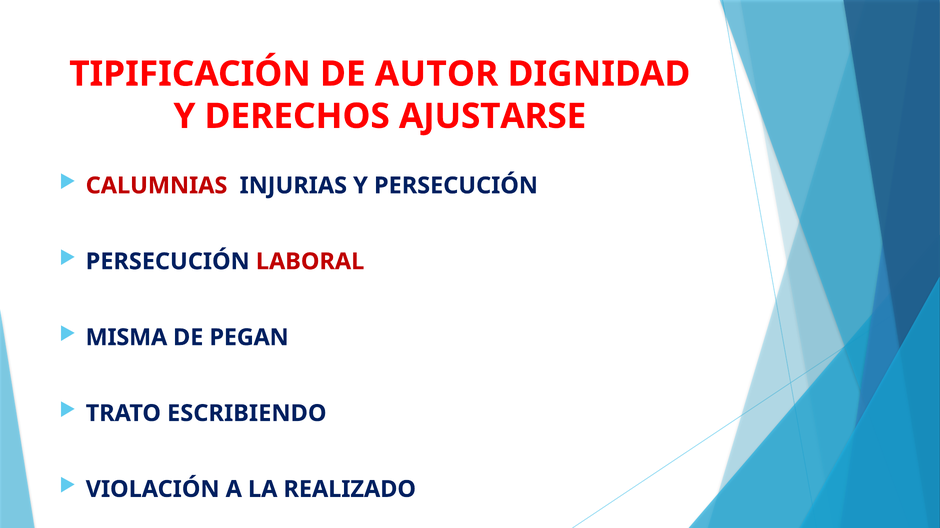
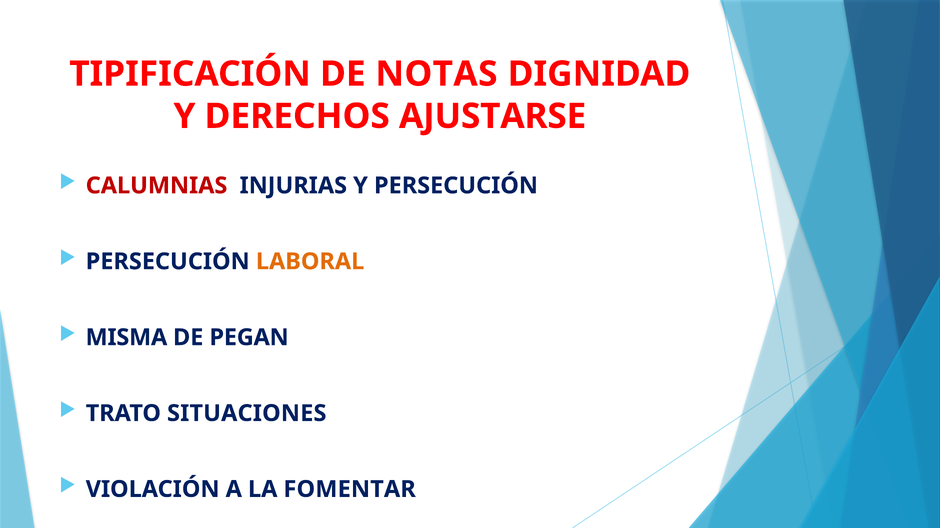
AUTOR: AUTOR -> NOTAS (436, 74)
LABORAL colour: red -> orange (310, 262)
ESCRIBIENDO: ESCRIBIENDO -> SITUACIONES (247, 414)
REALIZADO: REALIZADO -> FOMENTAR (350, 490)
